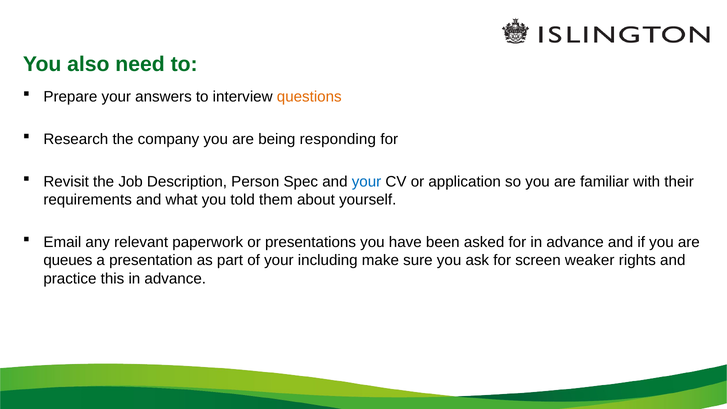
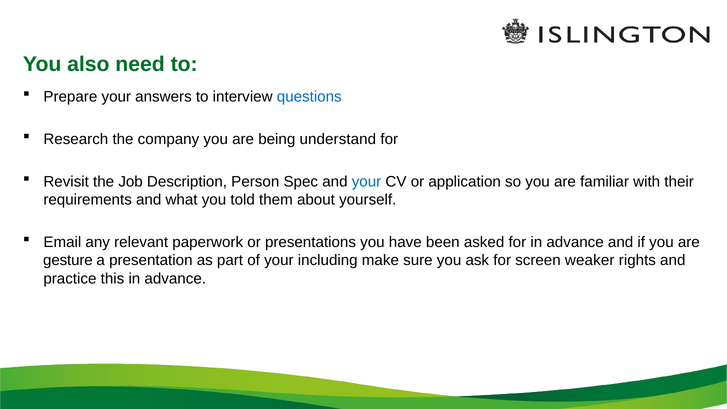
questions colour: orange -> blue (309, 97)
responding: responding -> understand (338, 139)
queues: queues -> gesture (68, 260)
